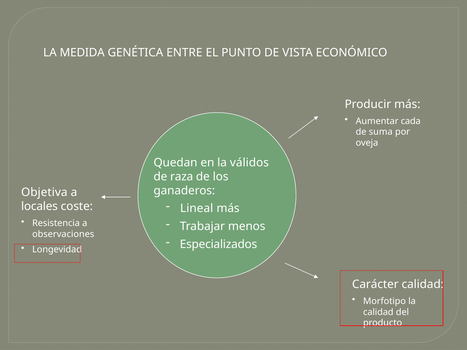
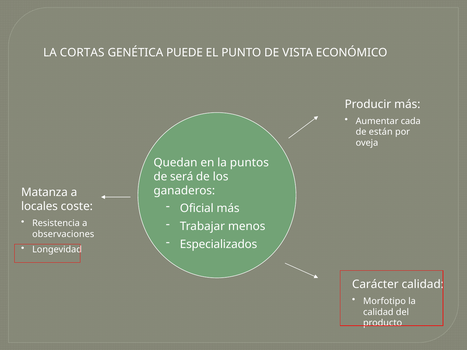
MEDIDA: MEDIDA -> CORTAS (82, 53)
ENTRE: ENTRE -> PUEDE (185, 53)
suma: suma -> están (381, 132)
válidos: válidos -> puntos (249, 163)
raza: raza -> será (182, 177)
Objetiva: Objetiva -> Matanza (44, 193)
Lineal: Lineal -> Oficial (197, 209)
